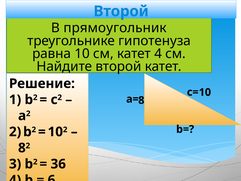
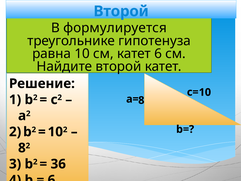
прямоугольник: прямоугольник -> формулируется (115, 28)
катет 4: 4 -> 6 (158, 54)
